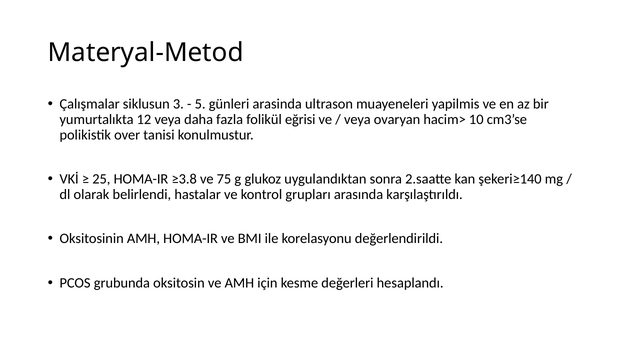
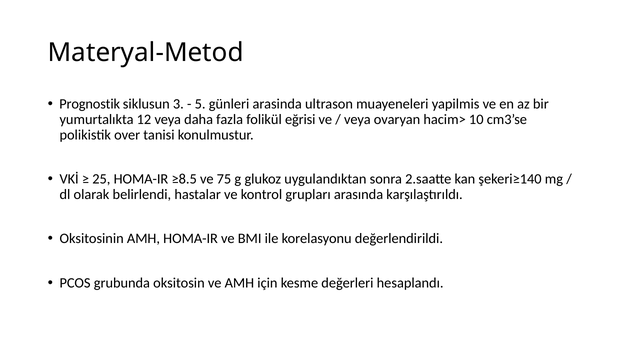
Çalışmalar: Çalışmalar -> Prognostik (90, 104)
≥3.8: ≥3.8 -> ≥8.5 (184, 179)
